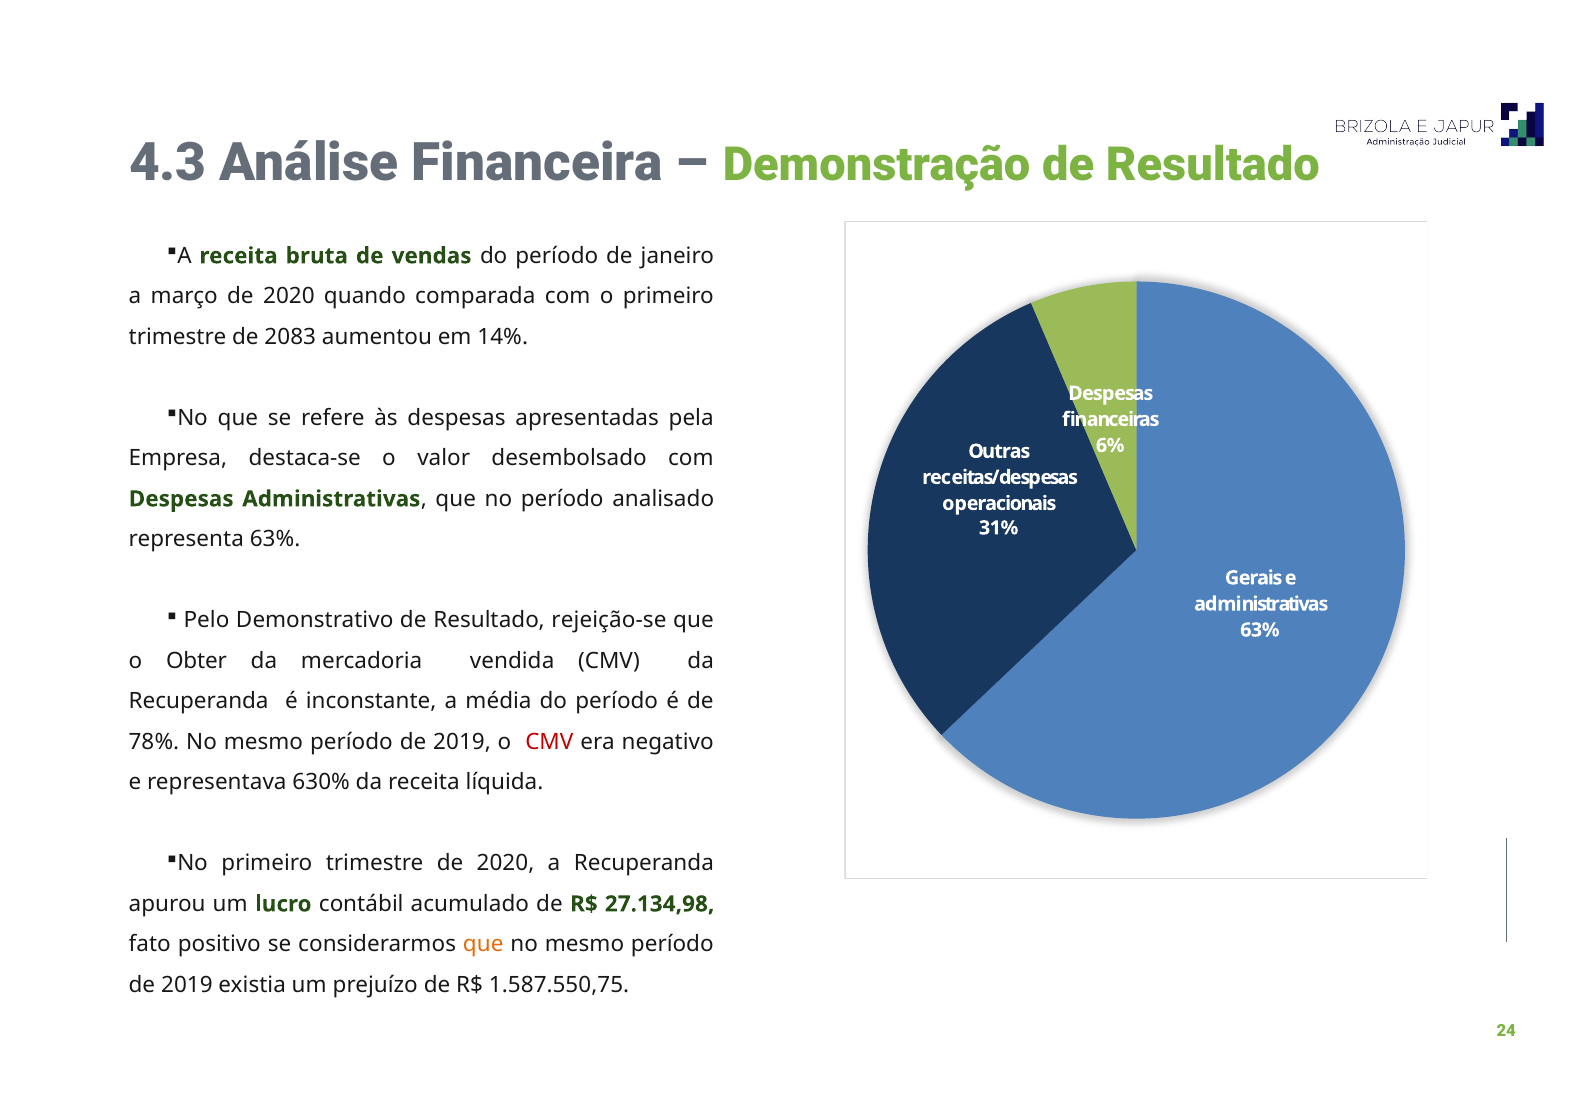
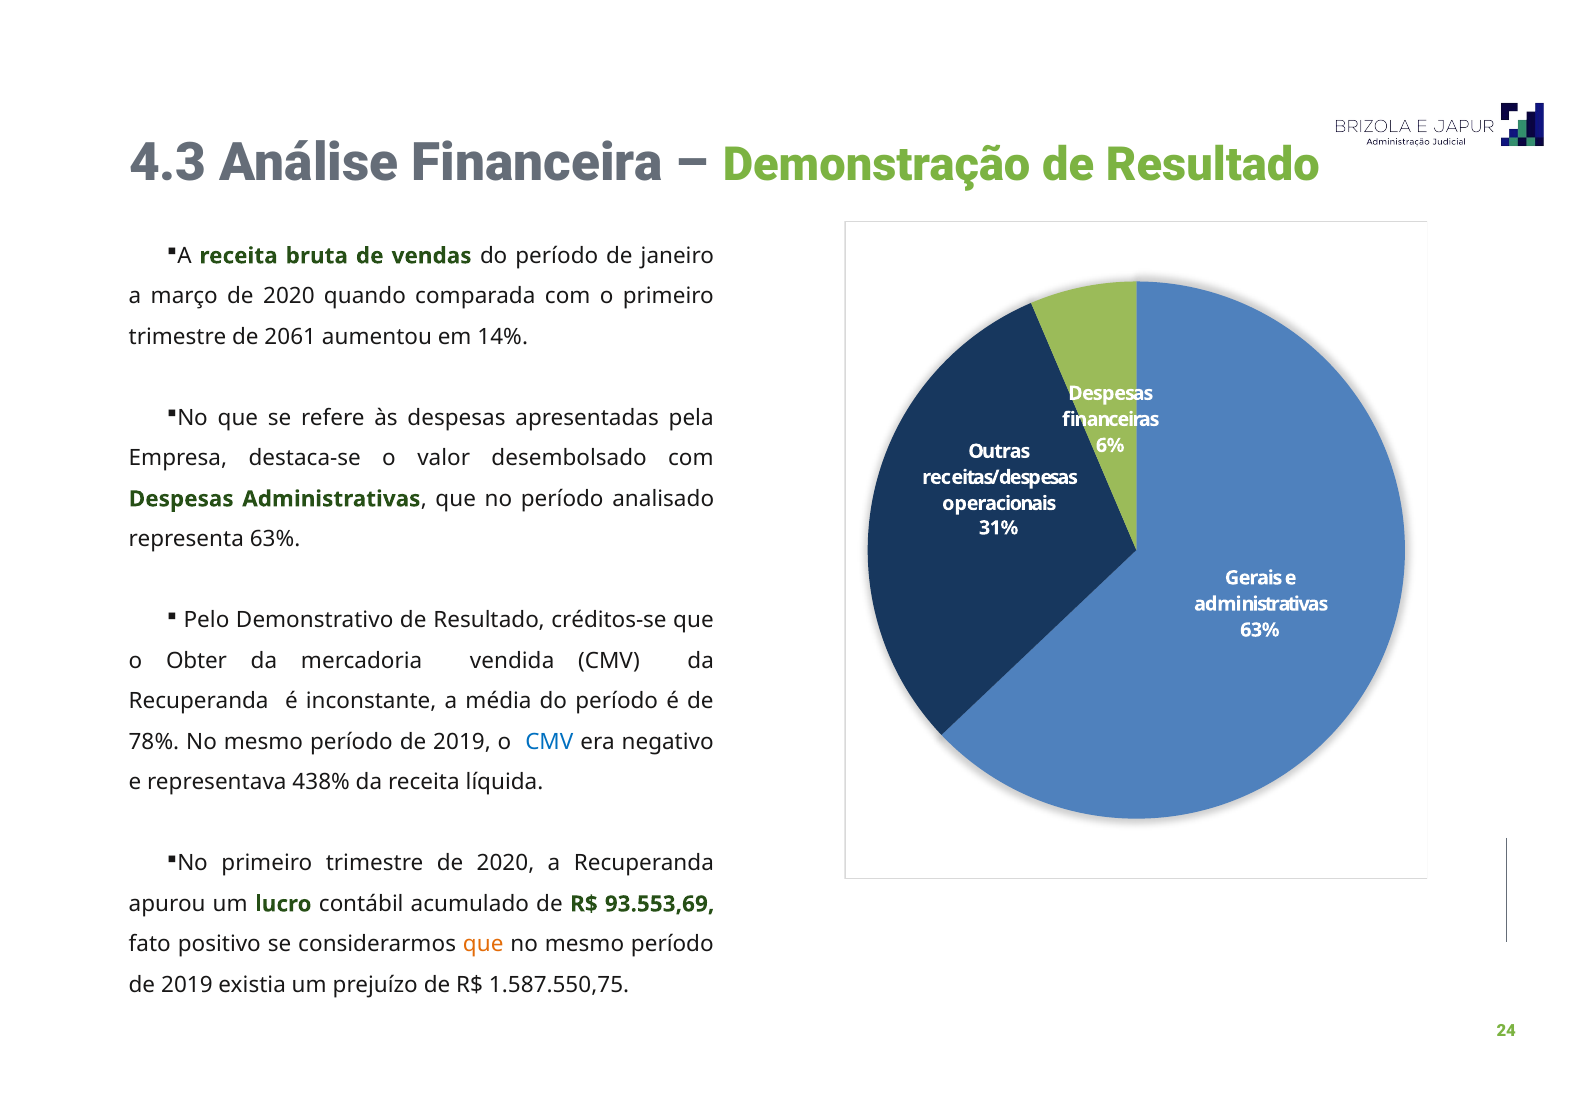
2083: 2083 -> 2061 (290, 337)
rejeição-se: rejeição-se -> créditos-se (609, 621)
CMV colour: red -> blue (549, 742)
630%: 630% -> 438% (321, 783)
27.134,98: 27.134,98 -> 93.553,69 (660, 904)
